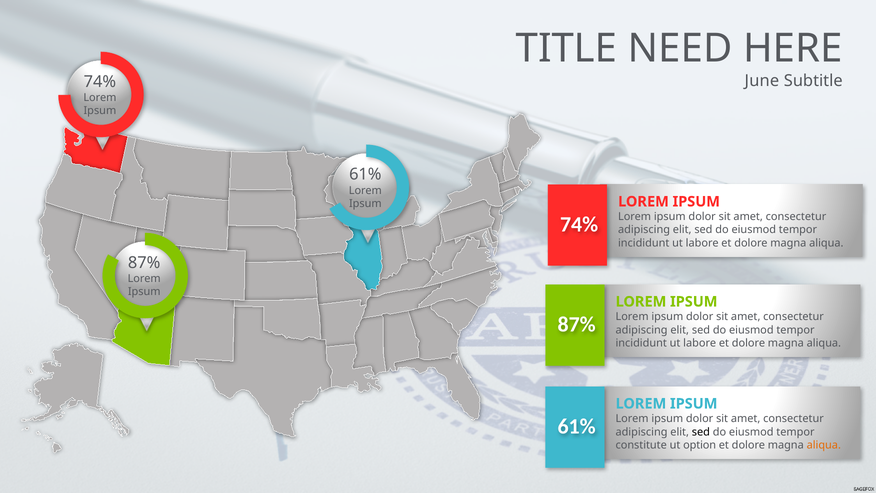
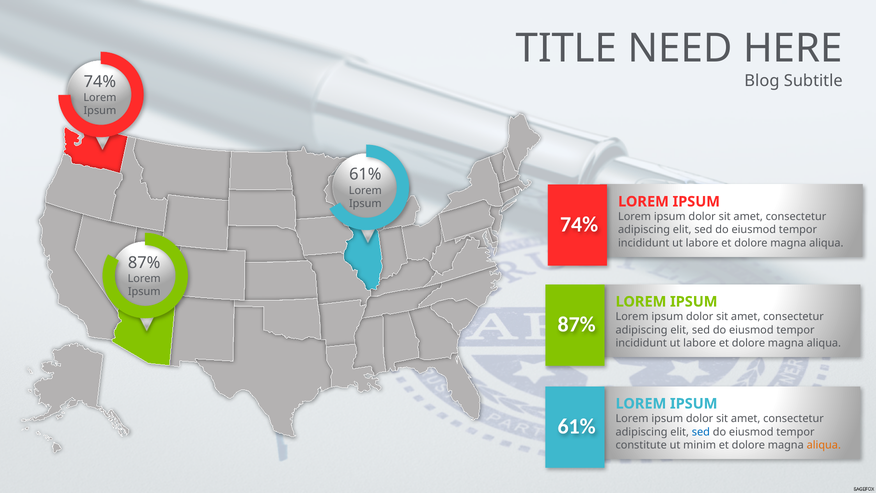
June: June -> Blog (762, 81)
sed colour: black -> blue (701, 432)
option: option -> minim (700, 445)
